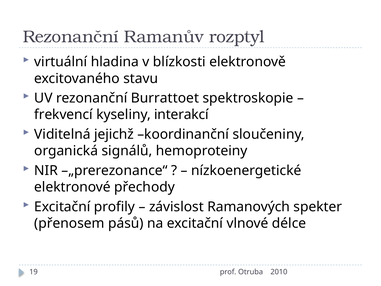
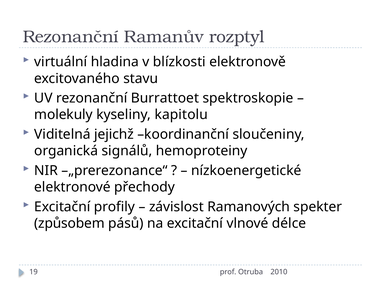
frekvencí: frekvencí -> molekuly (63, 115)
interakcí: interakcí -> kapitolu (181, 115)
přenosem: přenosem -> způsobem (69, 223)
